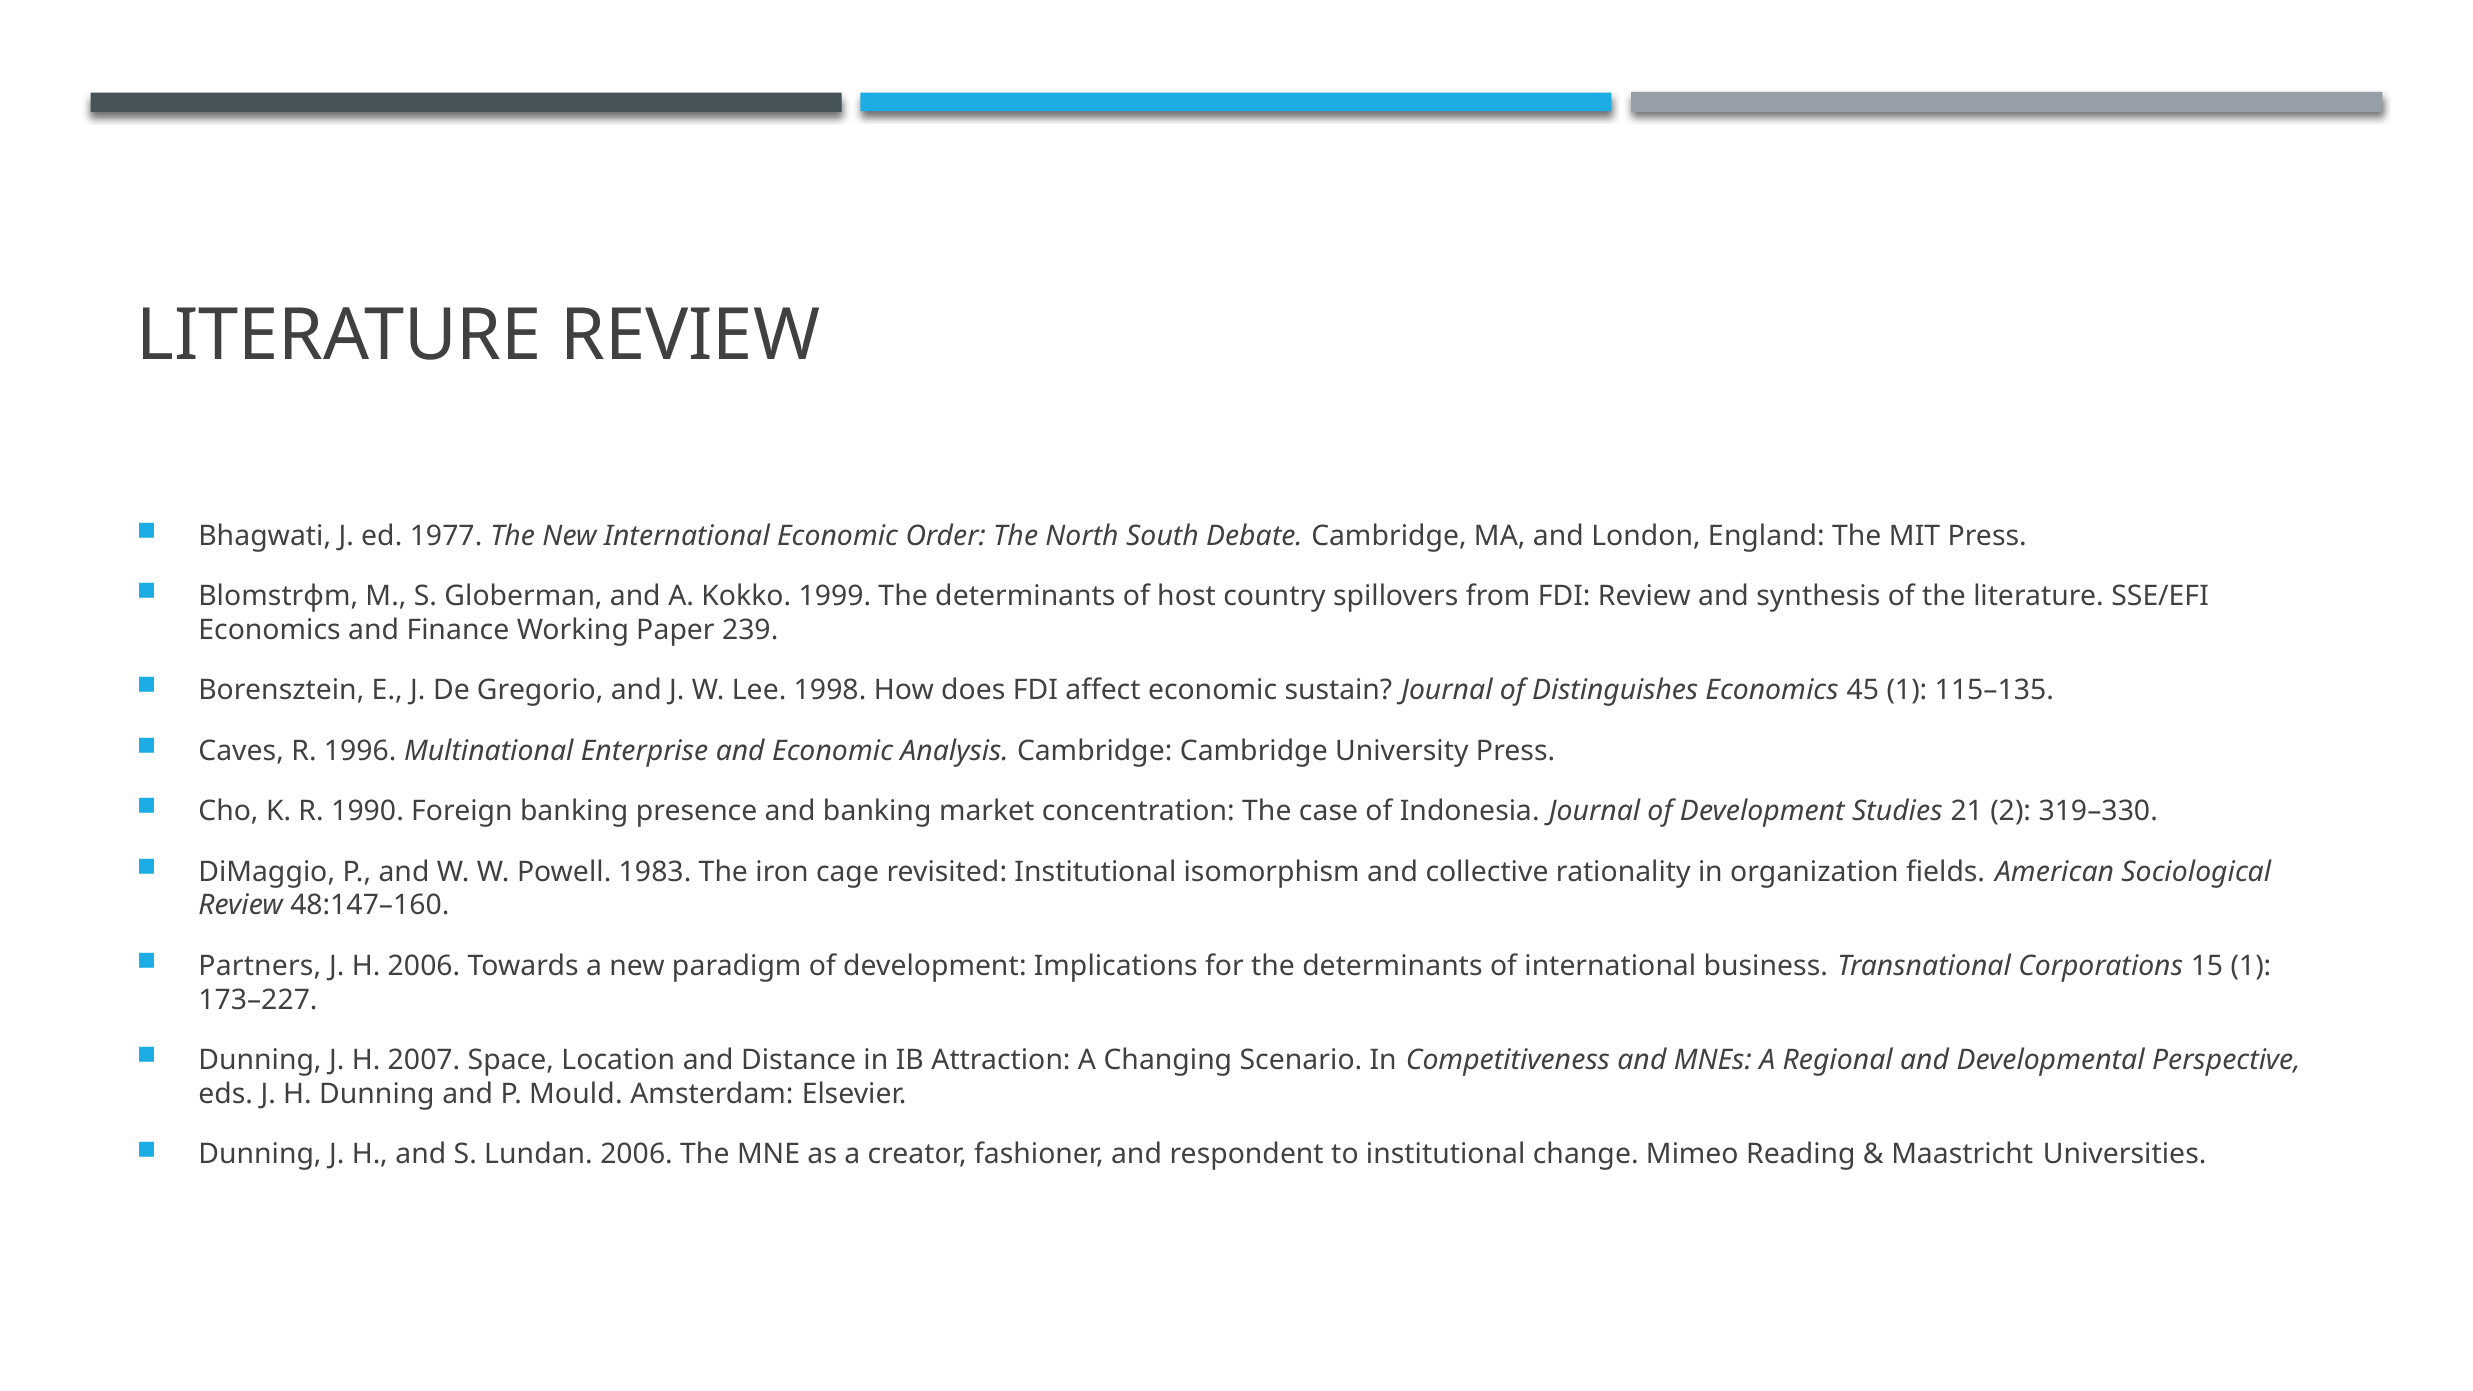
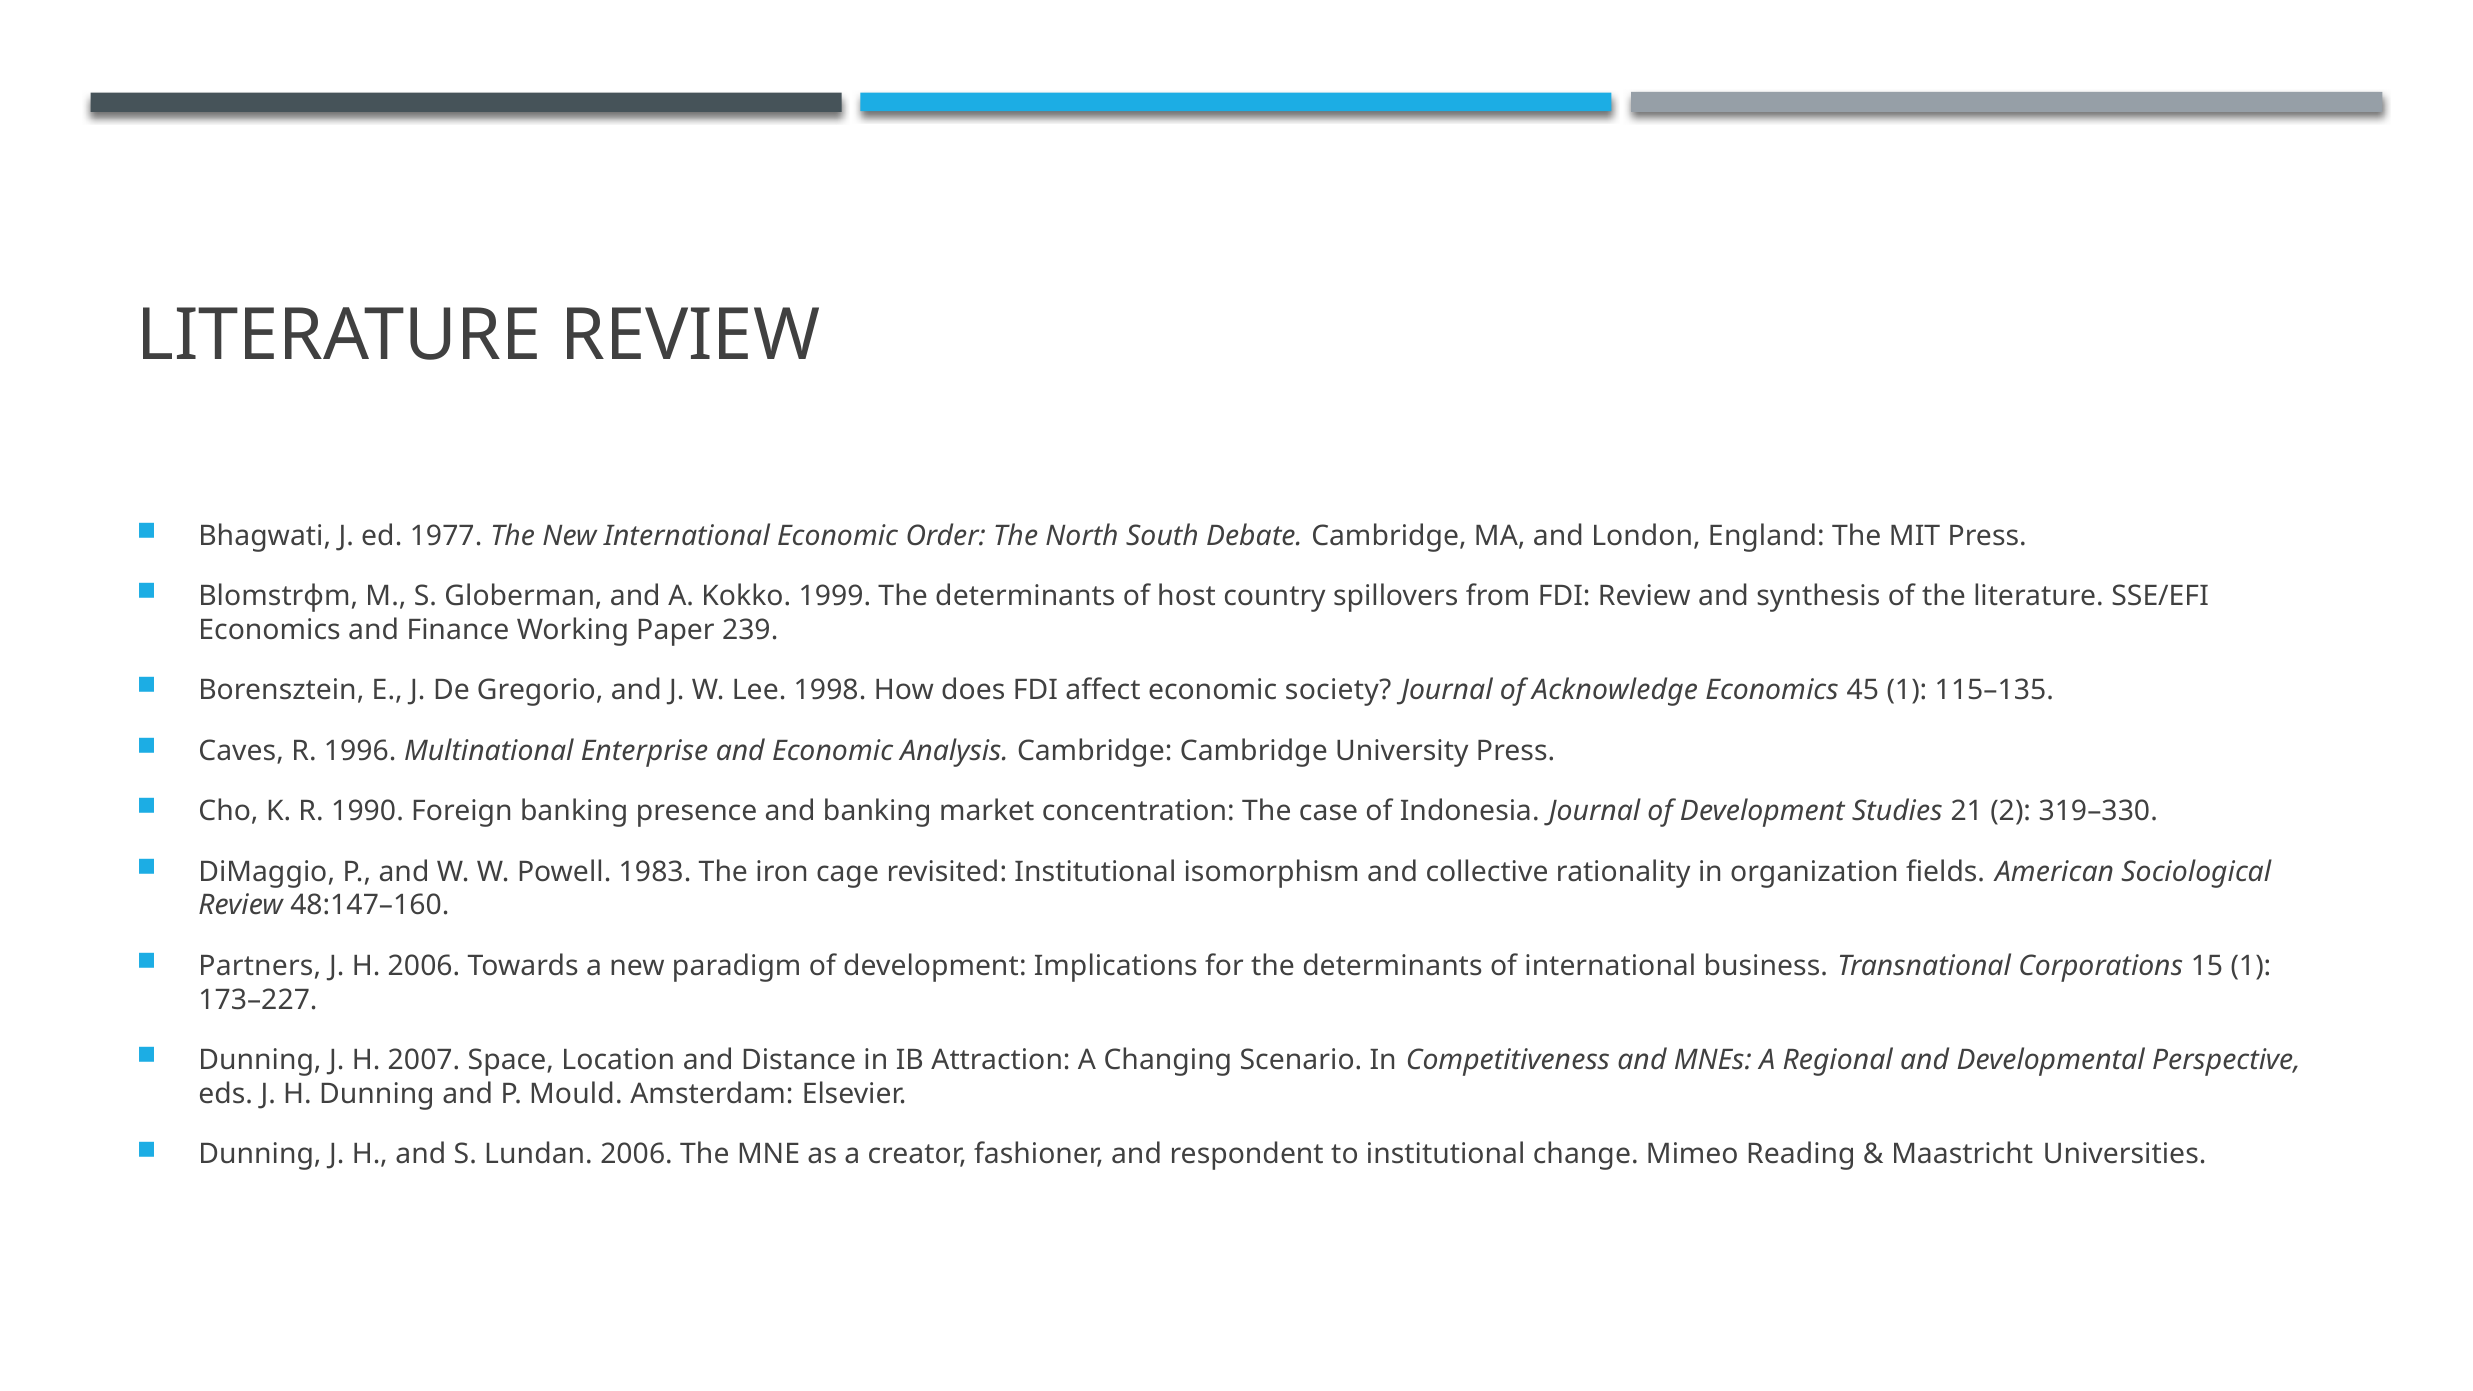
sustain: sustain -> society (1338, 690)
Distinguishes: Distinguishes -> Acknowledge (1615, 690)
